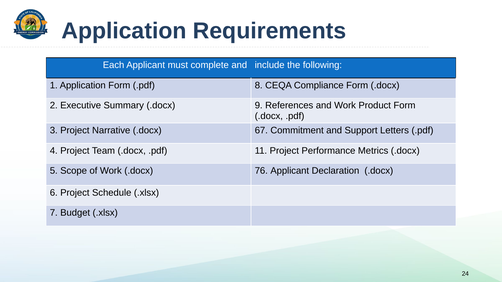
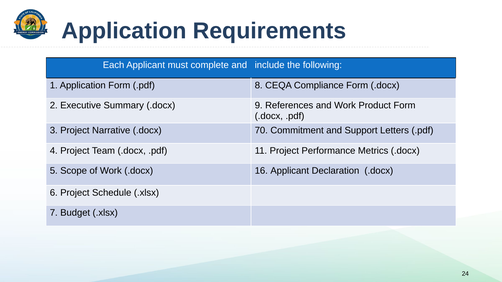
67: 67 -> 70 (261, 131)
76: 76 -> 16 (261, 171)
